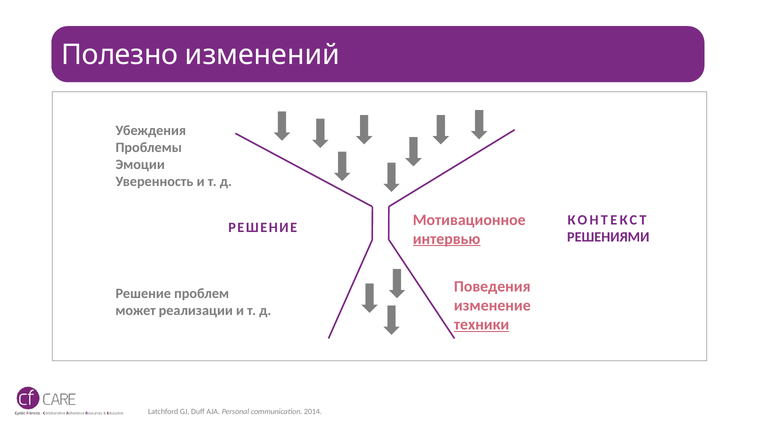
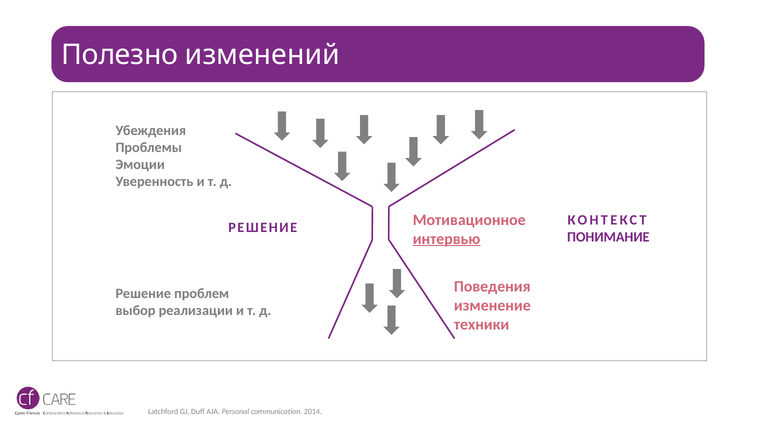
РЕШЕНИЯМИ: РЕШЕНИЯМИ -> ПОНИМАНИЕ (608, 237)
может: может -> выбор (136, 311)
техники underline: present -> none (482, 325)
